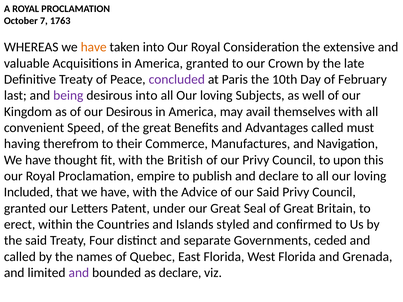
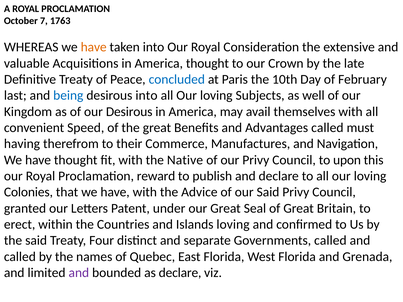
America granted: granted -> thought (207, 63)
concluded colour: purple -> blue (177, 79)
being colour: purple -> blue (68, 96)
British: British -> Native (185, 160)
empire: empire -> reward (156, 176)
Included: Included -> Colonies (28, 192)
Islands styled: styled -> loving (233, 225)
Governments ceded: ceded -> called (330, 241)
